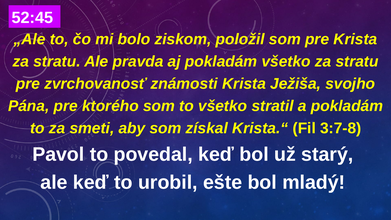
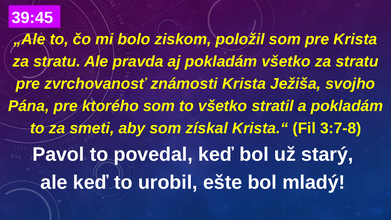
52:45: 52:45 -> 39:45 (32, 18)
